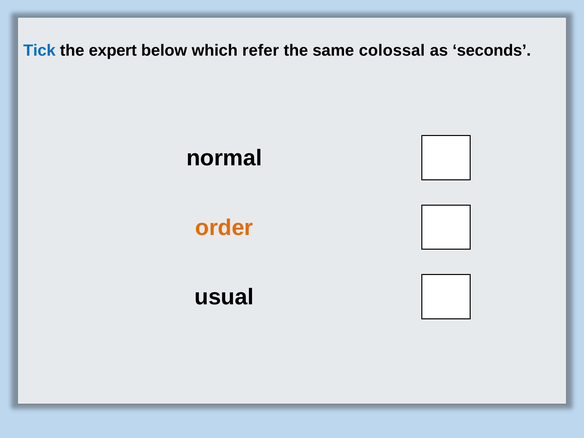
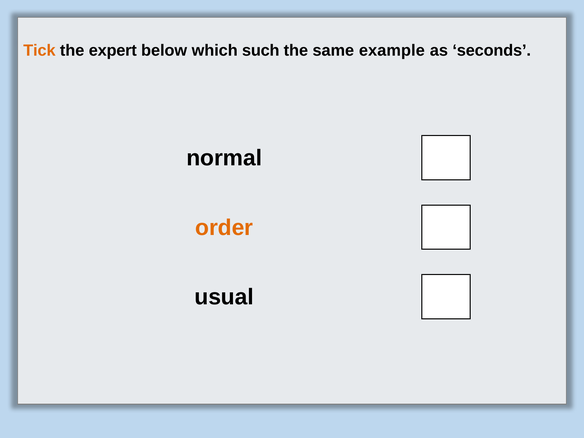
Tick colour: blue -> orange (39, 51)
refer: refer -> such (261, 51)
colossal: colossal -> example (392, 51)
